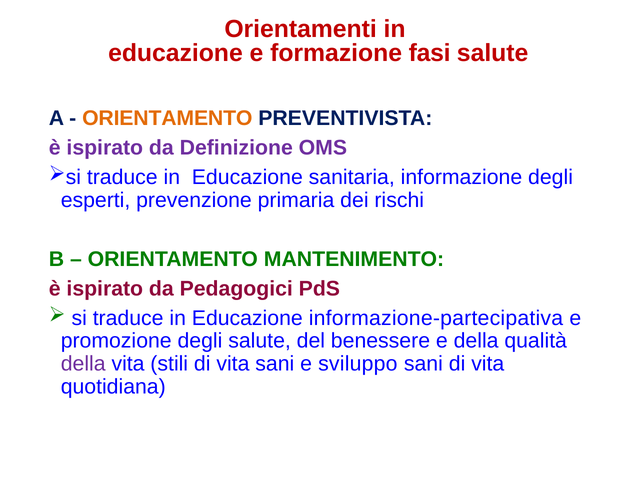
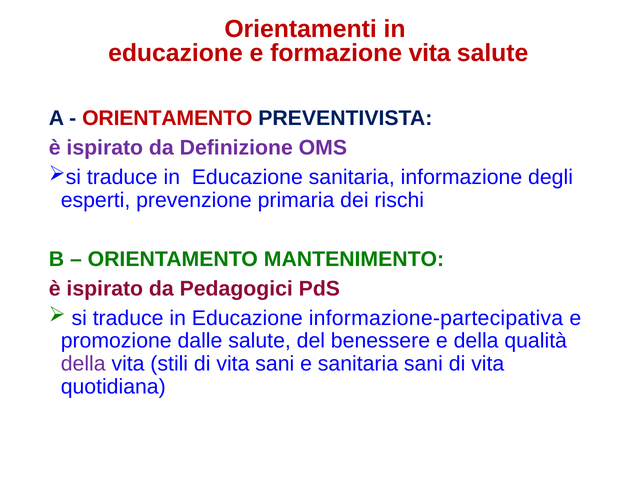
formazione fasi: fasi -> vita (430, 53)
ORIENTAMENTO colour: orange -> red (167, 118)
promozione degli: degli -> dalle (200, 342)
e sviluppo: sviluppo -> sanitaria (358, 364)
